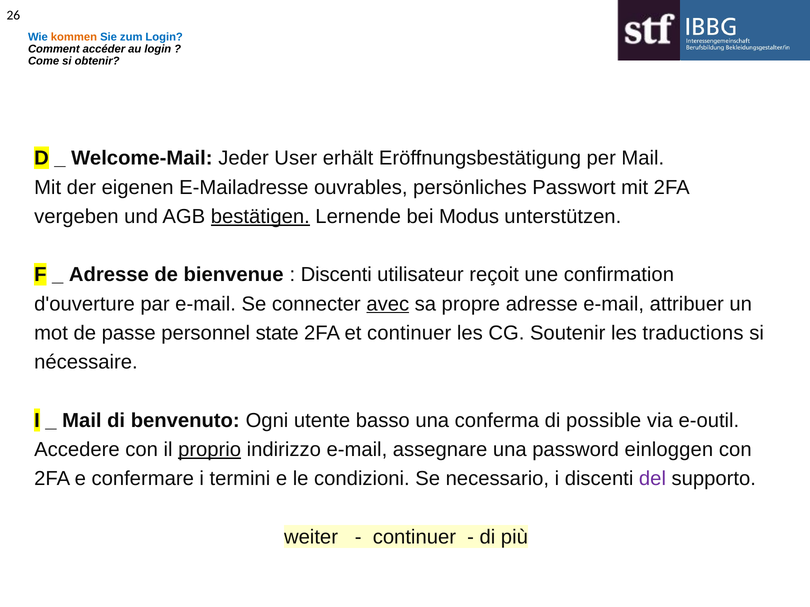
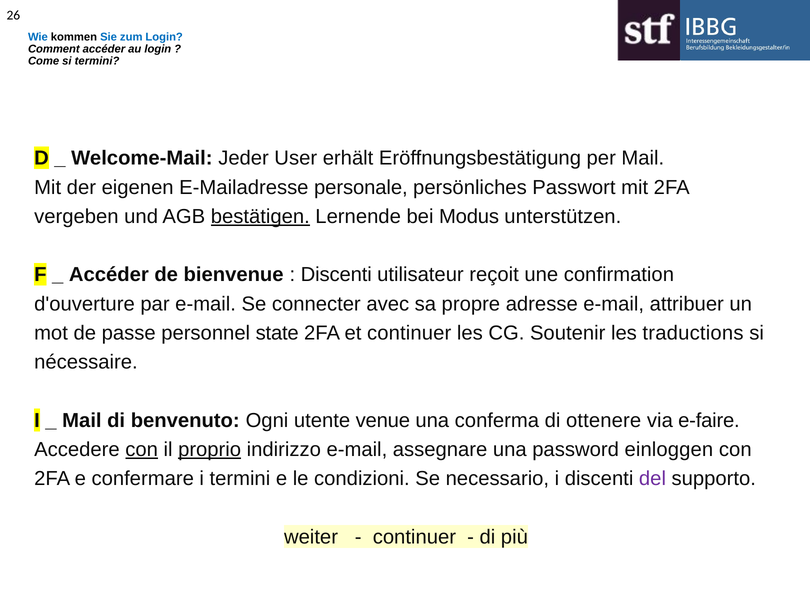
kommen colour: orange -> black (74, 37)
si obtenir: obtenir -> termini (97, 61)
ouvrables: ouvrables -> personale (361, 188)
Adresse: Adresse -> Accéder (109, 275)
avec underline: present -> none (388, 304)
basso: basso -> venue (383, 421)
possible: possible -> ottenere (604, 421)
e-outil: e-outil -> e-faire (709, 421)
con underline: none -> present (142, 450)
